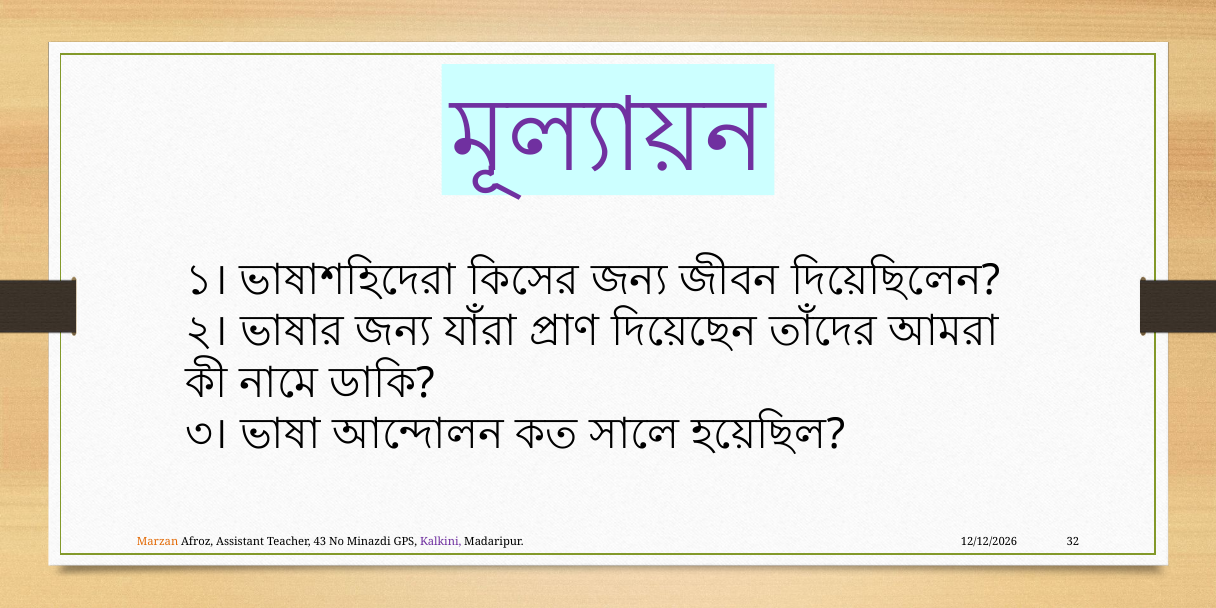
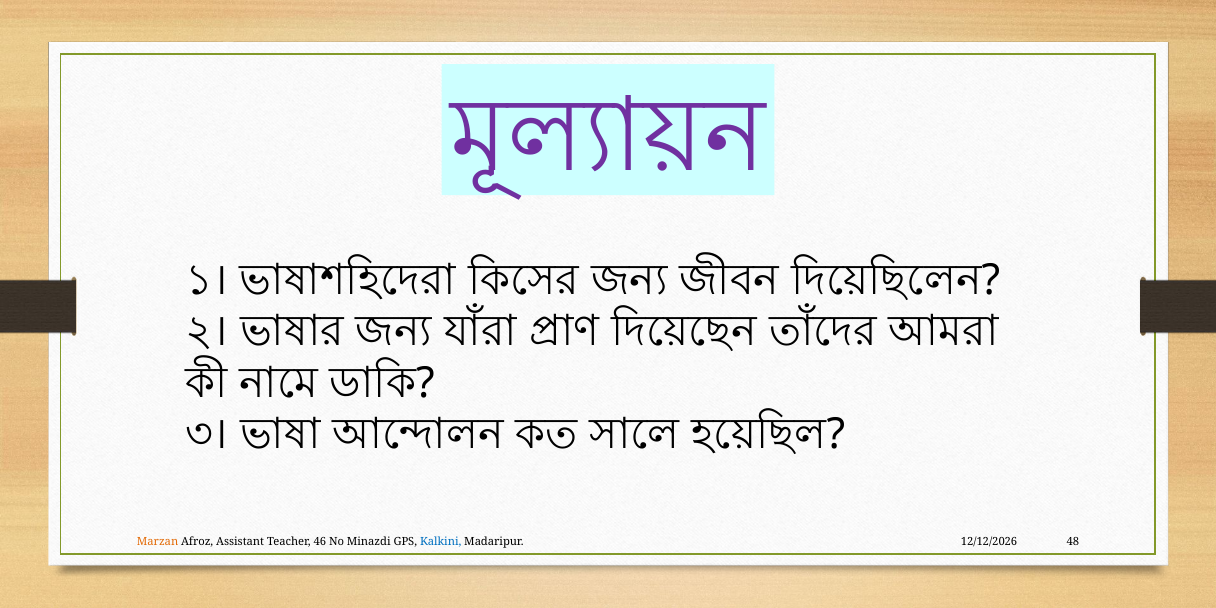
43: 43 -> 46 (320, 541)
Kalkini colour: purple -> blue (441, 541)
32: 32 -> 48 (1073, 541)
